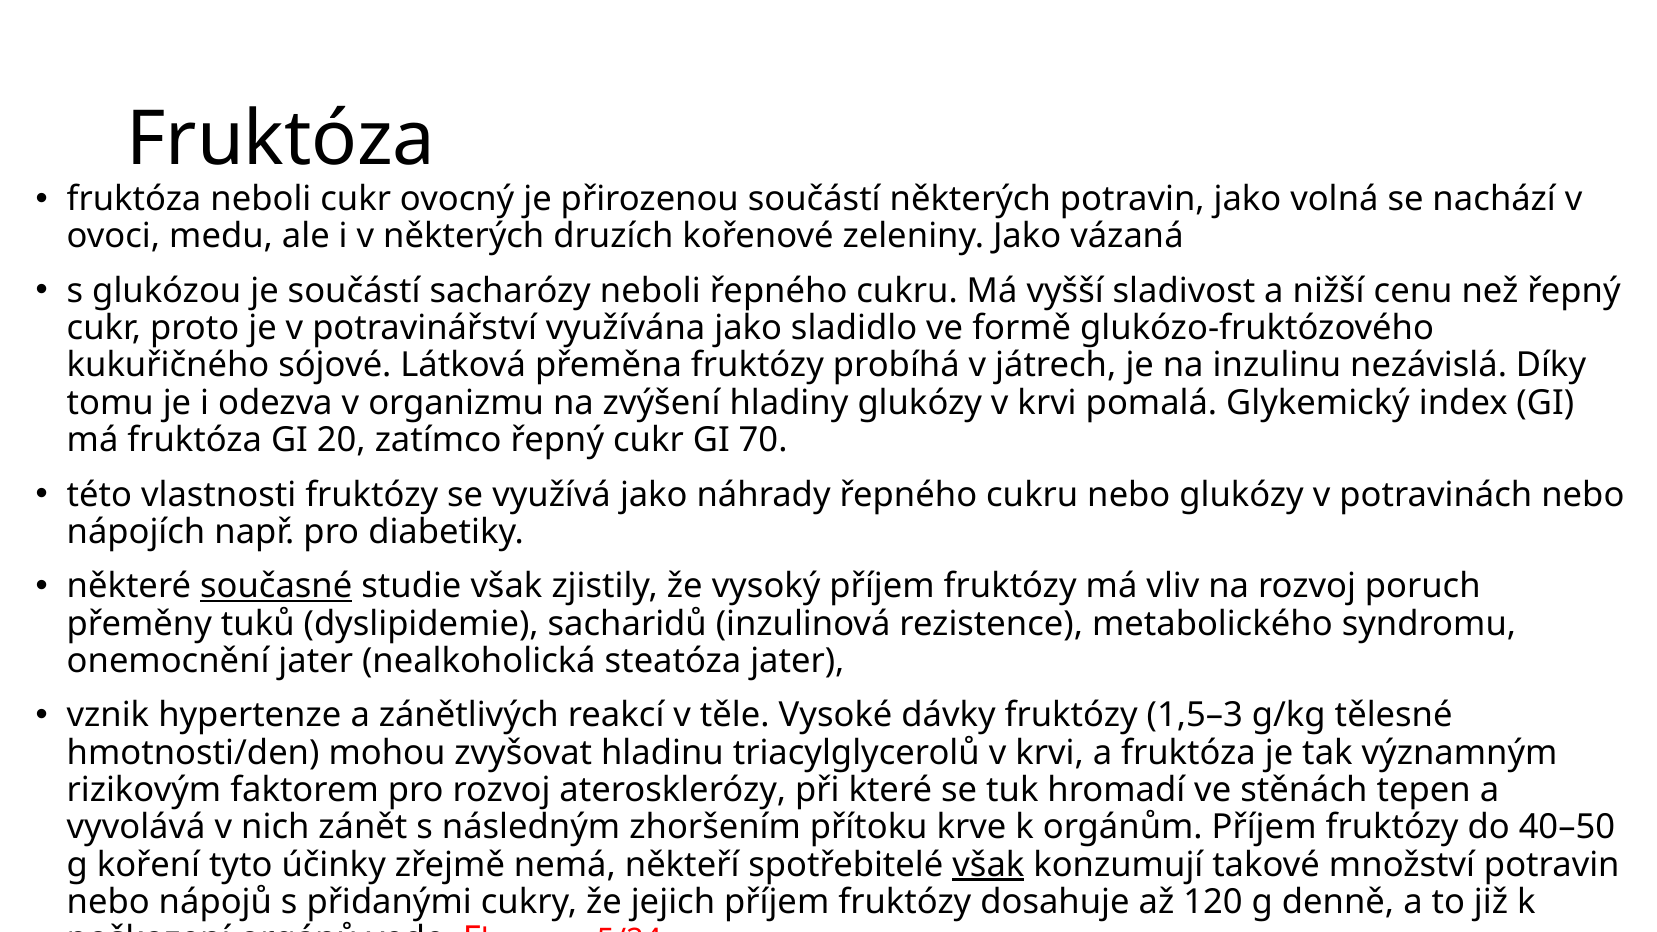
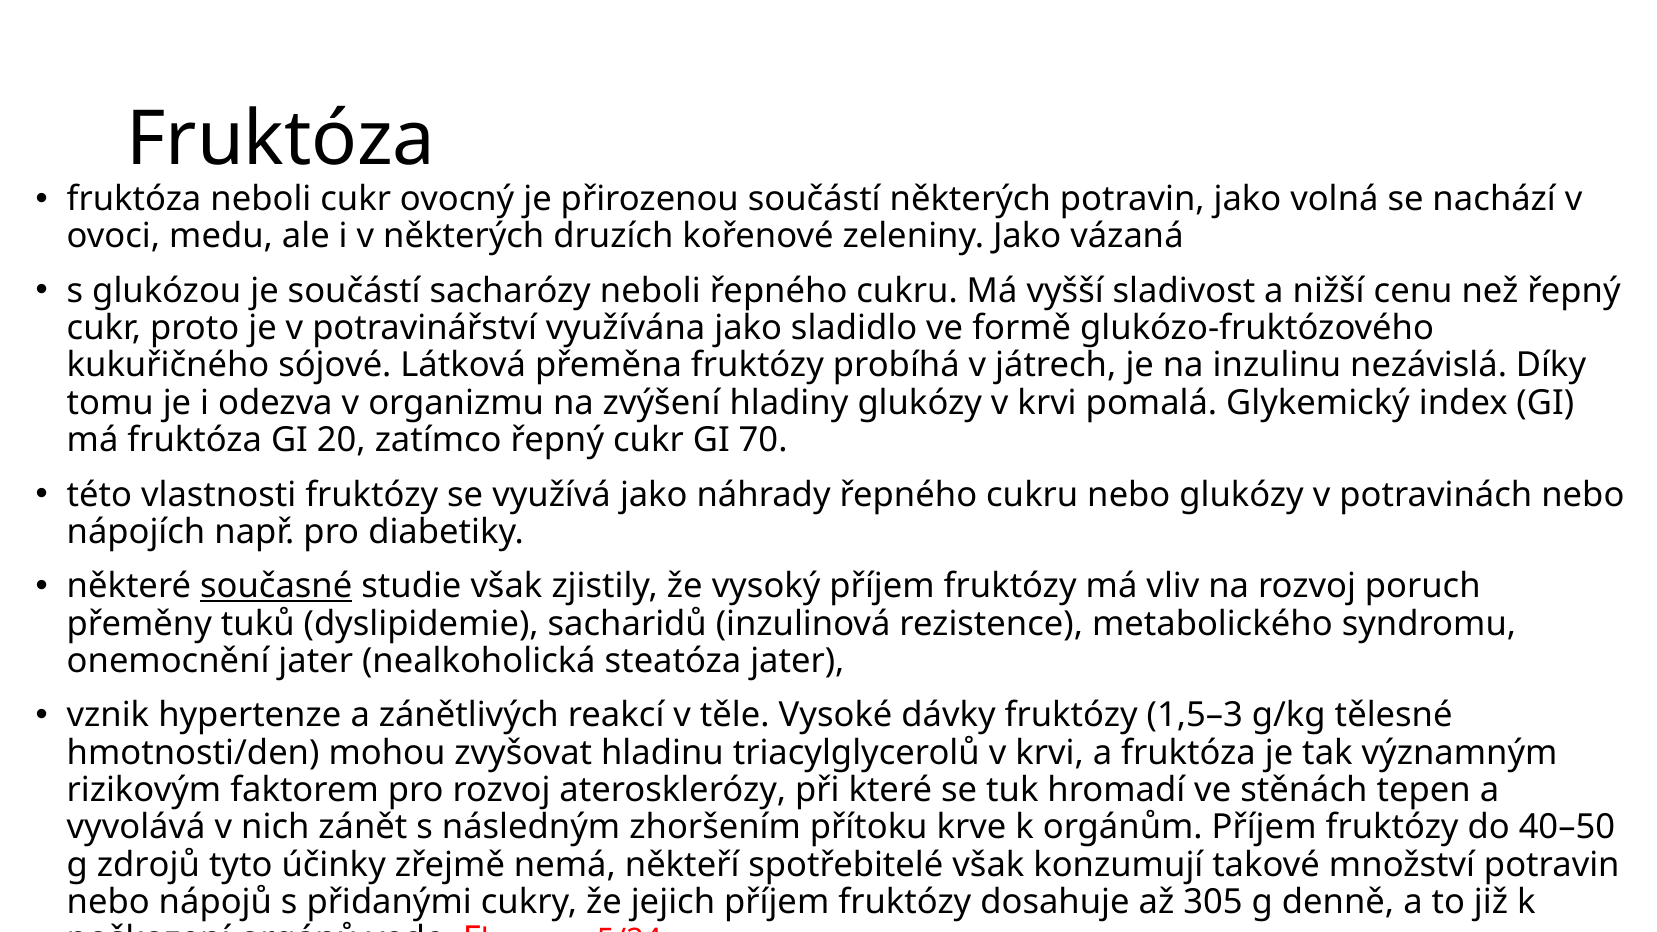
koření: koření -> zdrojů (148, 865)
však underline: present -> none (988, 865)
120: 120 -> 305 (1213, 902)
